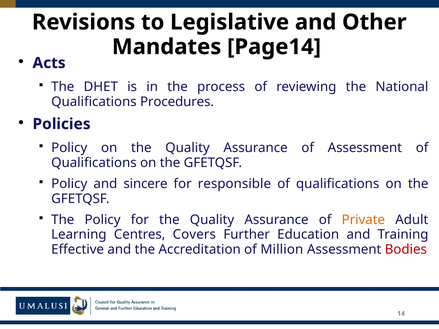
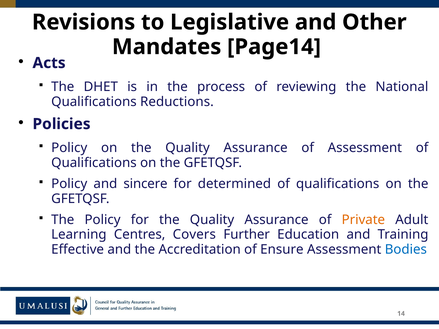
Procedures: Procedures -> Reductions (177, 102)
responsible: responsible -> determined (234, 184)
Million: Million -> Ensure (282, 249)
Bodies colour: red -> blue (406, 249)
